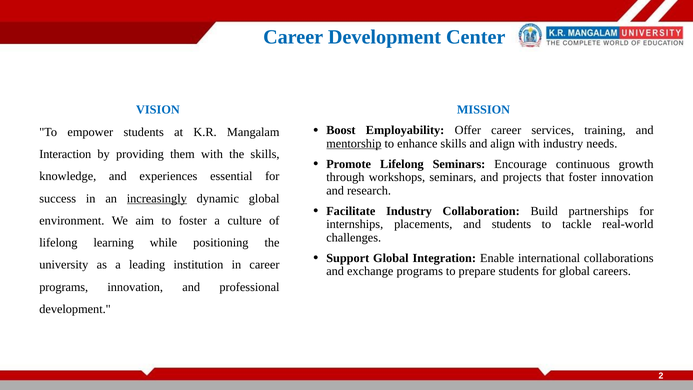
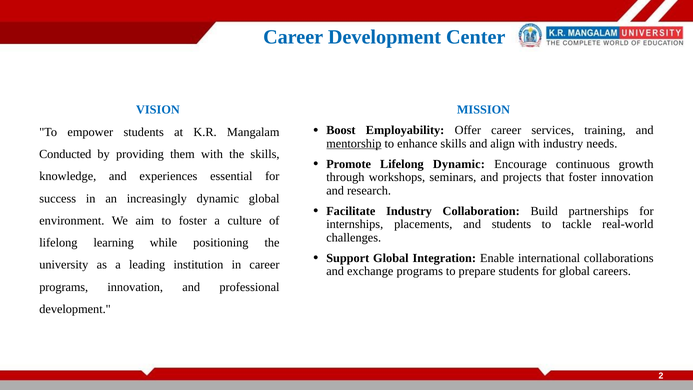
Interaction: Interaction -> Conducted (65, 154)
Lifelong Seminars: Seminars -> Dynamic (459, 164)
increasingly underline: present -> none (157, 198)
